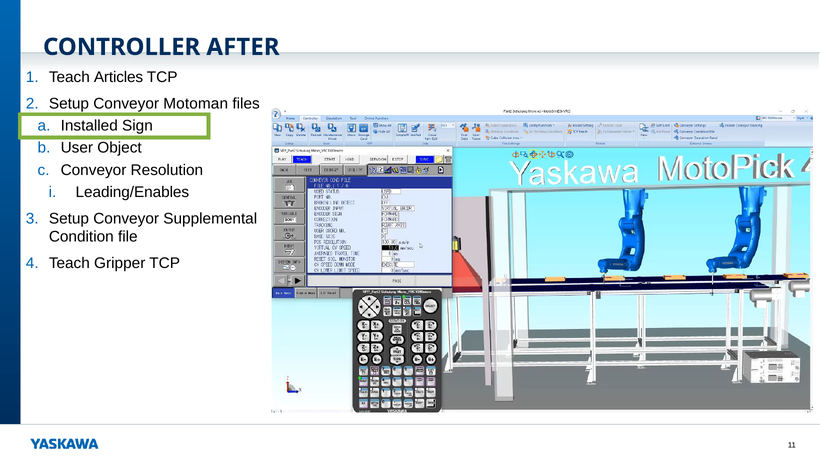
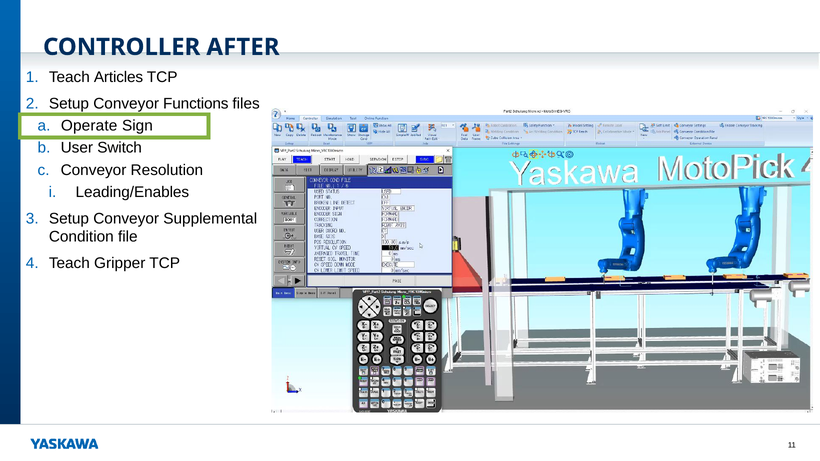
Motoman: Motoman -> Functions (196, 104)
Installed: Installed -> Operate (89, 126)
Object: Object -> Switch (120, 148)
